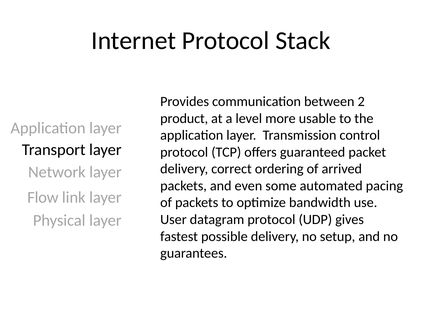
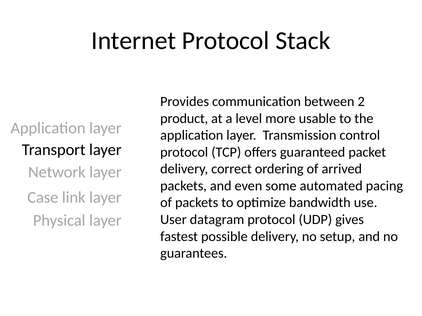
Flow: Flow -> Case (43, 198)
